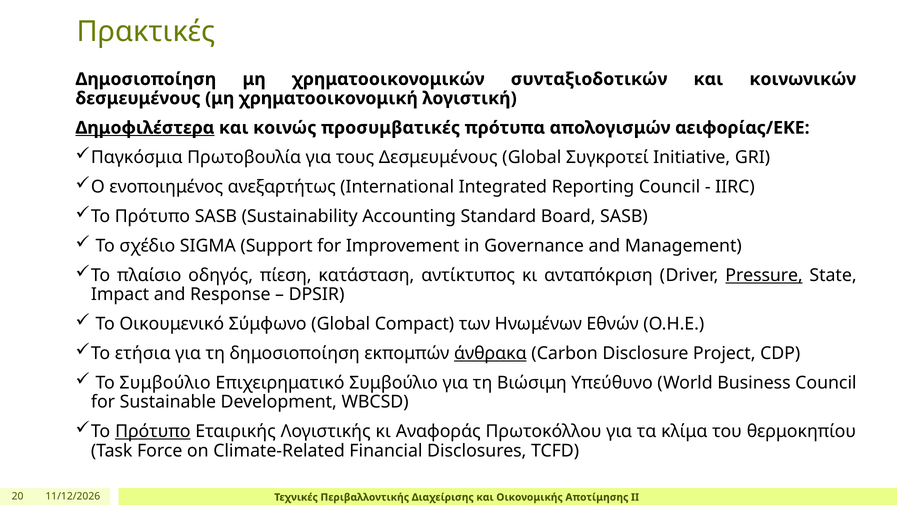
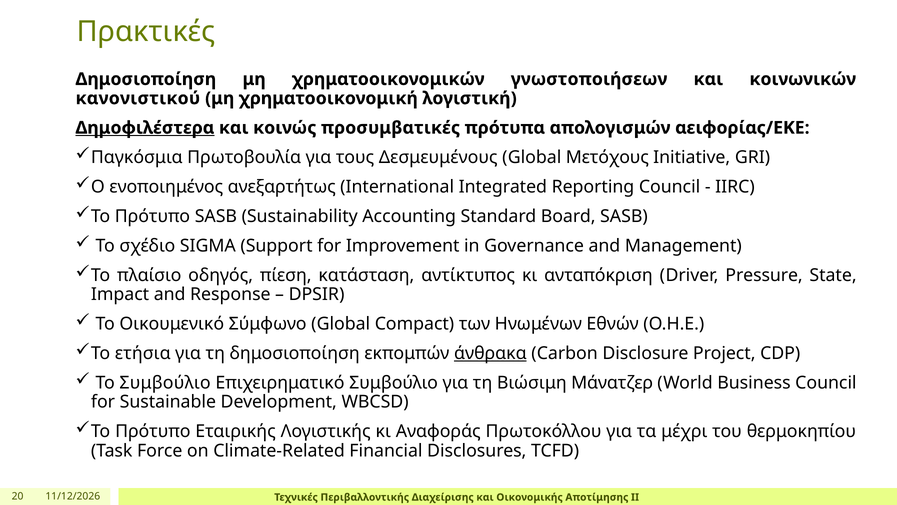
συνταξιοδοτικών: συνταξιοδοτικών -> γνωστοποιήσεων (589, 79)
δεσμευμένους: δεσμευμένους -> κανονιστικού (138, 98)
Συγκροτεί: Συγκροτεί -> Μετόχους (607, 157)
Pressure underline: present -> none (764, 275)
Υπεύθυνο: Υπεύθυνο -> Μάνατζερ (612, 383)
Πρότυπο underline: present -> none (153, 431)
κλίμα: κλίμα -> μέχρι (684, 431)
